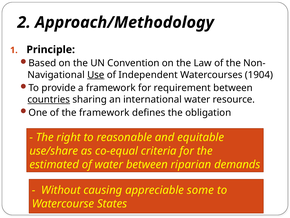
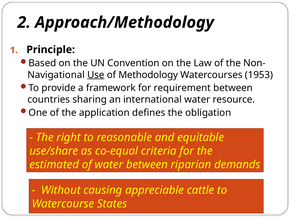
Independent: Independent -> Methodology (148, 75)
1904: 1904 -> 1953 (259, 75)
countries underline: present -> none (49, 99)
the framework: framework -> application (104, 112)
some: some -> cattle (201, 190)
